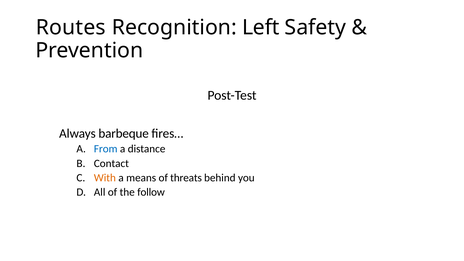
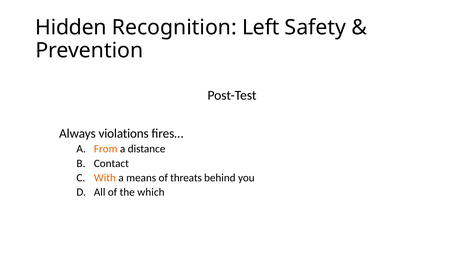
Routes: Routes -> Hidden (71, 27)
barbeque: barbeque -> violations (124, 133)
From colour: blue -> orange (106, 149)
follow: follow -> which (151, 192)
